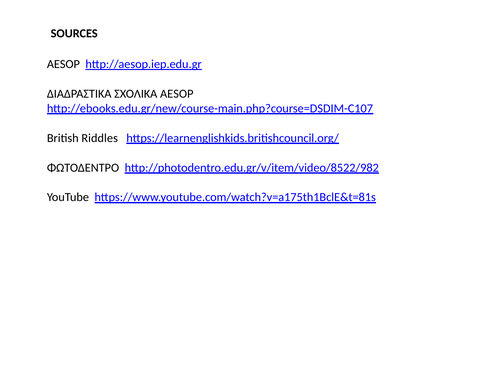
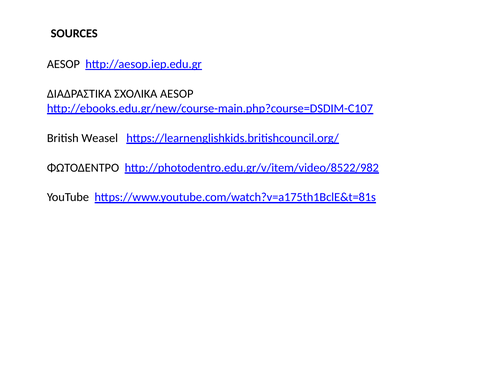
Riddles: Riddles -> Weasel (100, 138)
